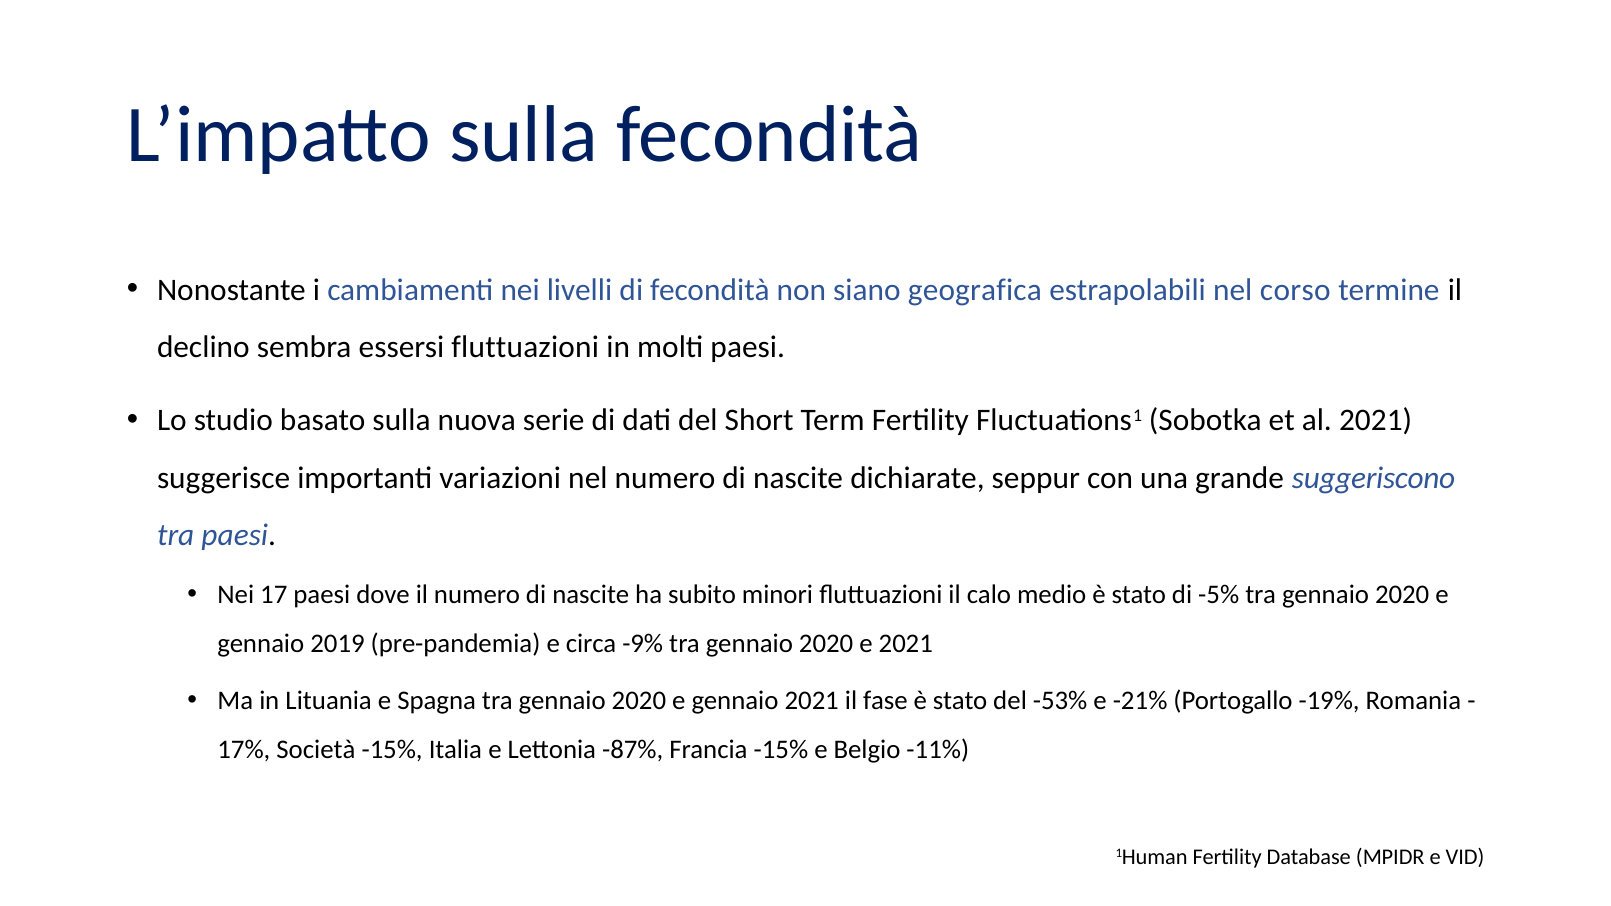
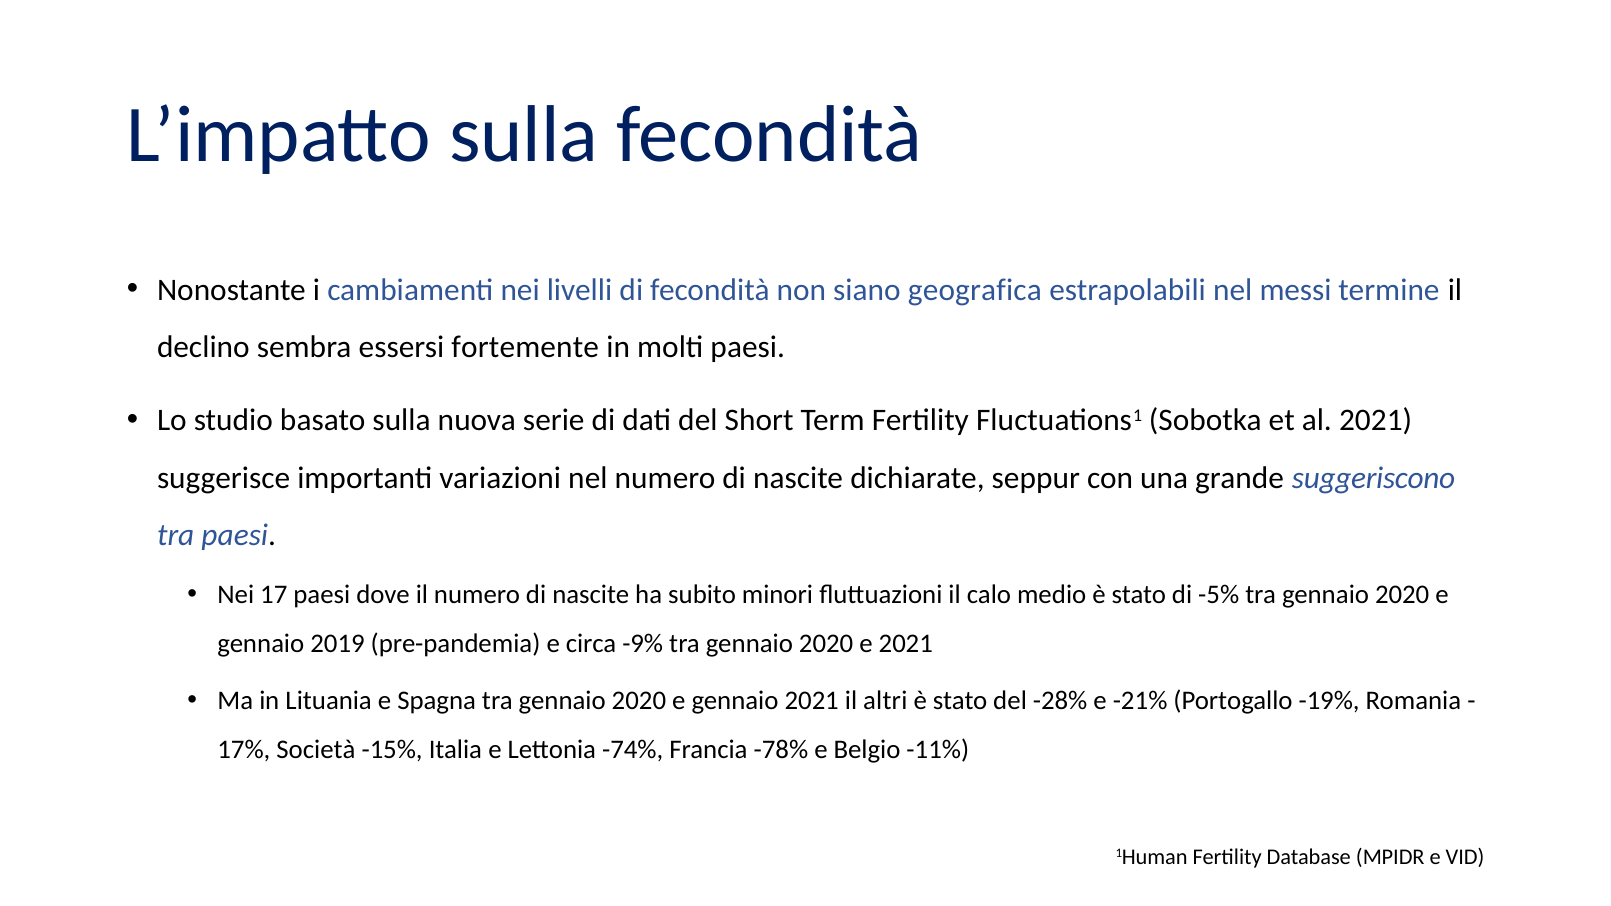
corso: corso -> messi (1296, 290)
essersi fluttuazioni: fluttuazioni -> fortemente (525, 348)
fase: fase -> altri (885, 701)
-53%: -53% -> -28% (1060, 701)
-87%: -87% -> -74% (633, 750)
Francia -15%: -15% -> -78% (781, 750)
